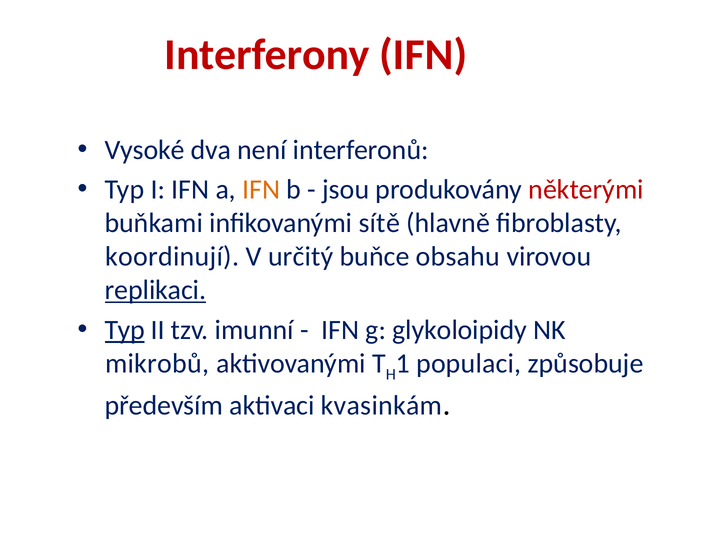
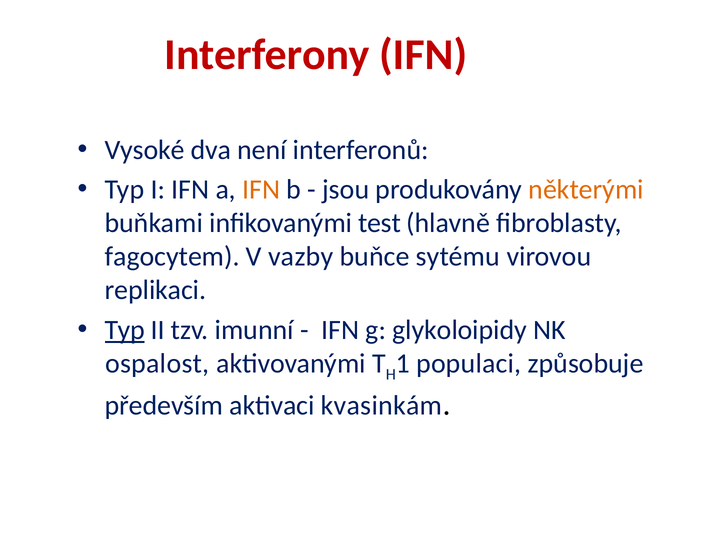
některými colour: red -> orange (586, 189)
sítě: sítě -> test (380, 223)
koordinují: koordinují -> fagocytem (172, 257)
určitý: určitý -> vazby (301, 257)
obsahu: obsahu -> sytému (458, 257)
replikaci underline: present -> none (156, 290)
mikrobů: mikrobů -> ospalost (157, 364)
